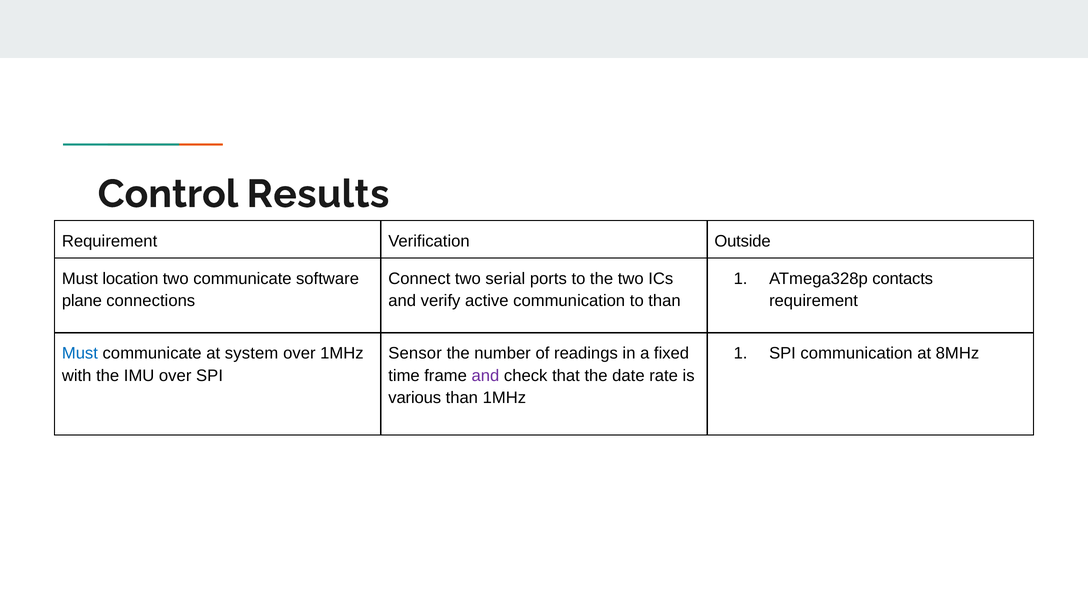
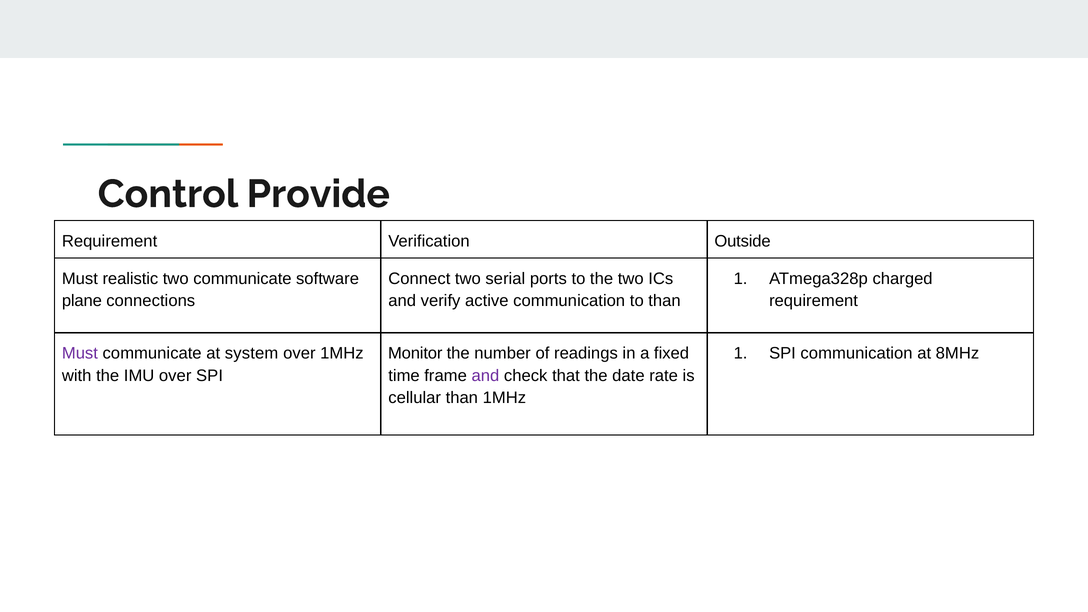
Results: Results -> Provide (318, 194)
location: location -> realistic (130, 279)
contacts: contacts -> charged (903, 279)
Must colour: blue -> purple (80, 353)
Sensor: Sensor -> Monitor (415, 353)
various: various -> cellular (415, 398)
